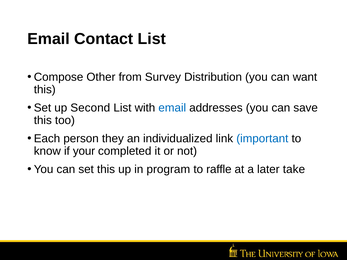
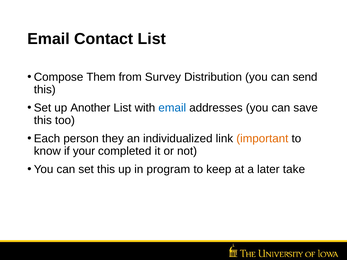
Other: Other -> Them (101, 77)
want: want -> send (305, 77)
Second: Second -> Another (90, 108)
important colour: blue -> orange (262, 139)
raffle: raffle -> keep (219, 169)
